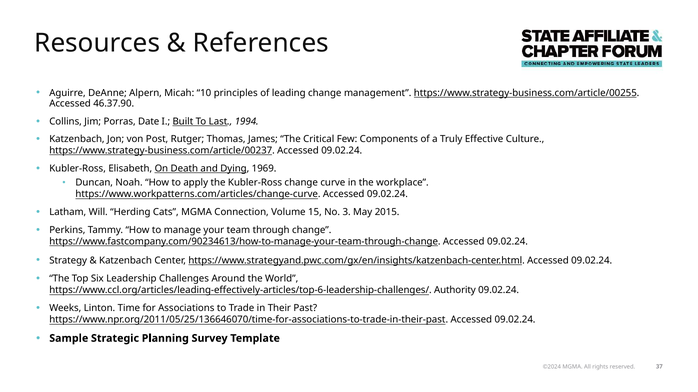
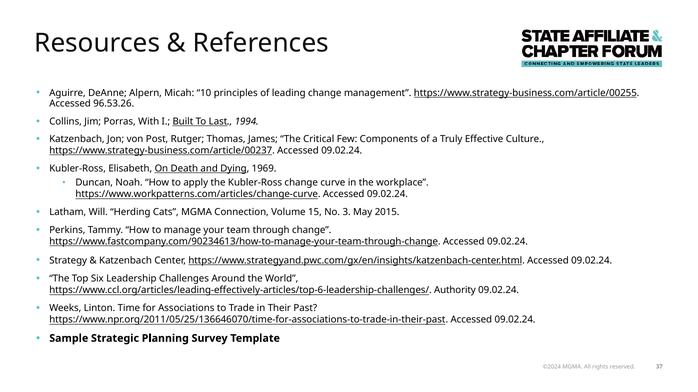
46.37.90: 46.37.90 -> 96.53.26 (114, 104)
Date: Date -> With (149, 122)
